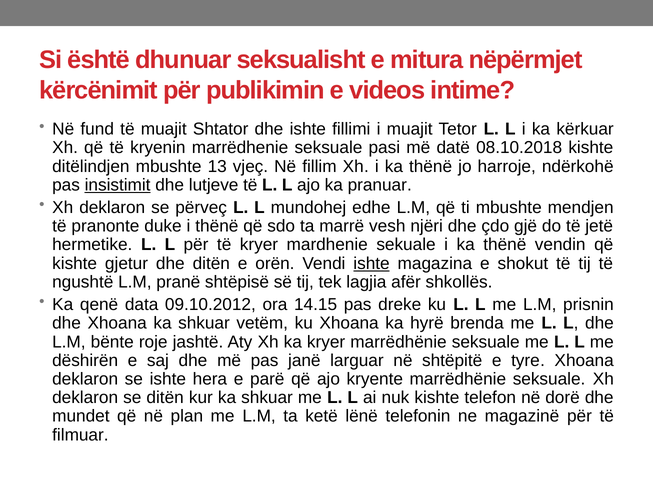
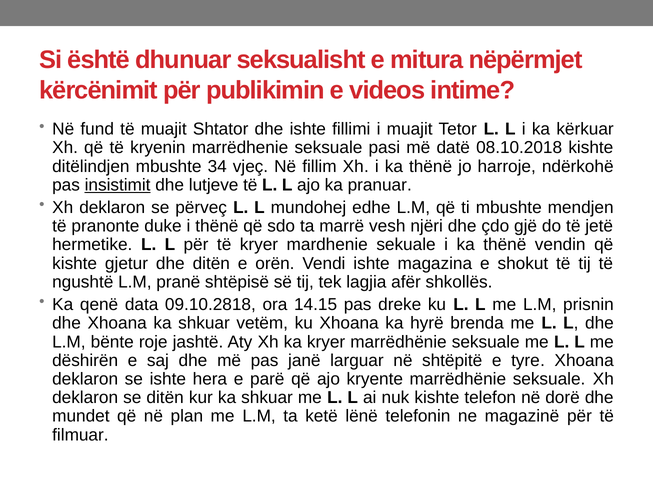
13: 13 -> 34 (217, 166)
ishte underline: present -> none (372, 263)
09.10.2012: 09.10.2012 -> 09.10.2818 (210, 304)
